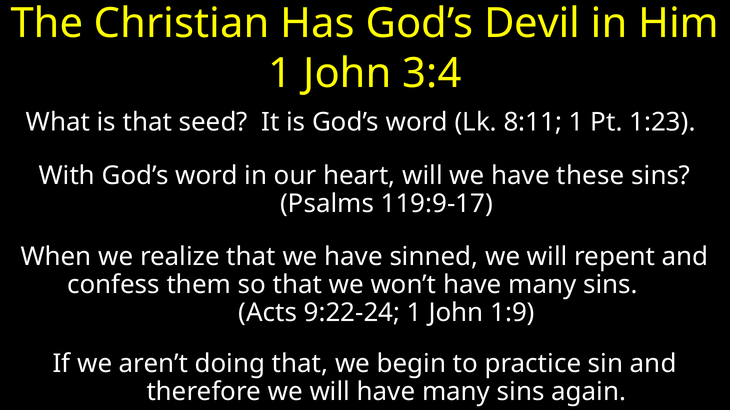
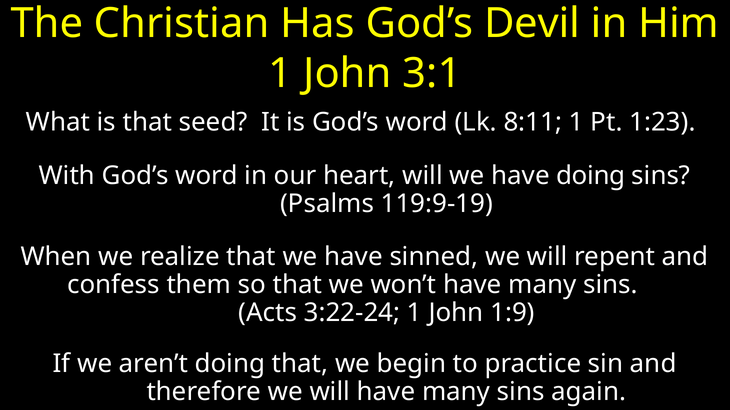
3:4: 3:4 -> 3:1 (432, 74)
have these: these -> doing (591, 176)
119:9-17: 119:9-17 -> 119:9-19 (437, 204)
9:22-24: 9:22-24 -> 3:22-24 (352, 313)
